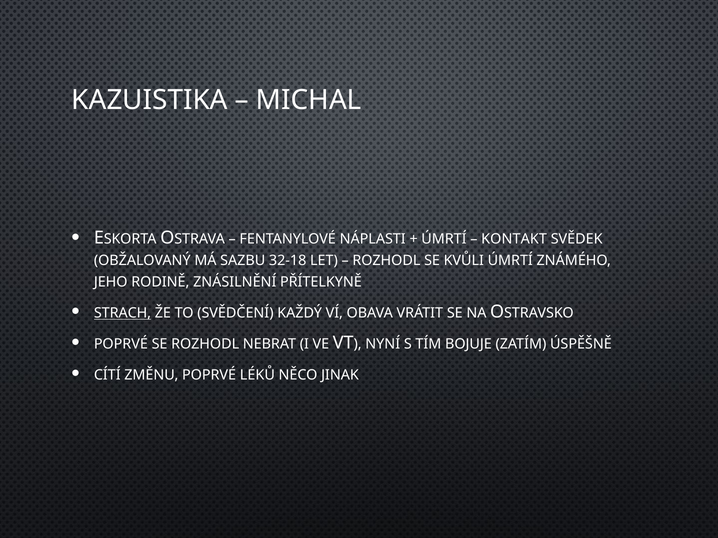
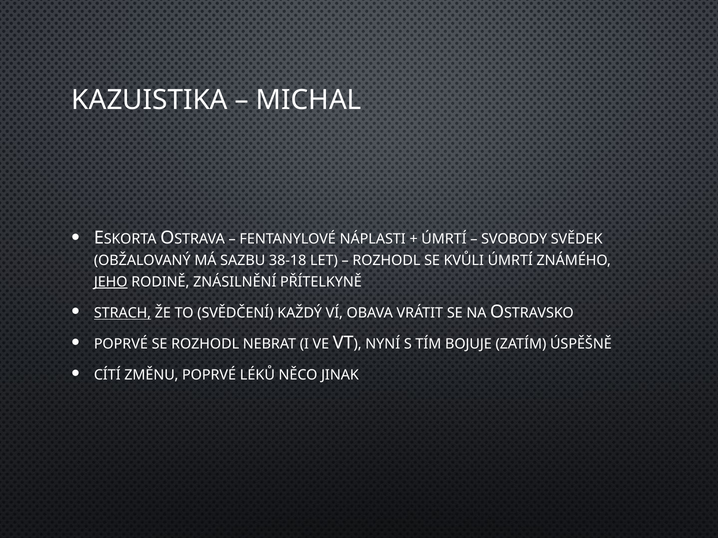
KONTAKT: KONTAKT -> SVOBODY (514, 239)
32-18: 32-18 -> 38-18 (288, 261)
JEHO underline: none -> present (111, 282)
